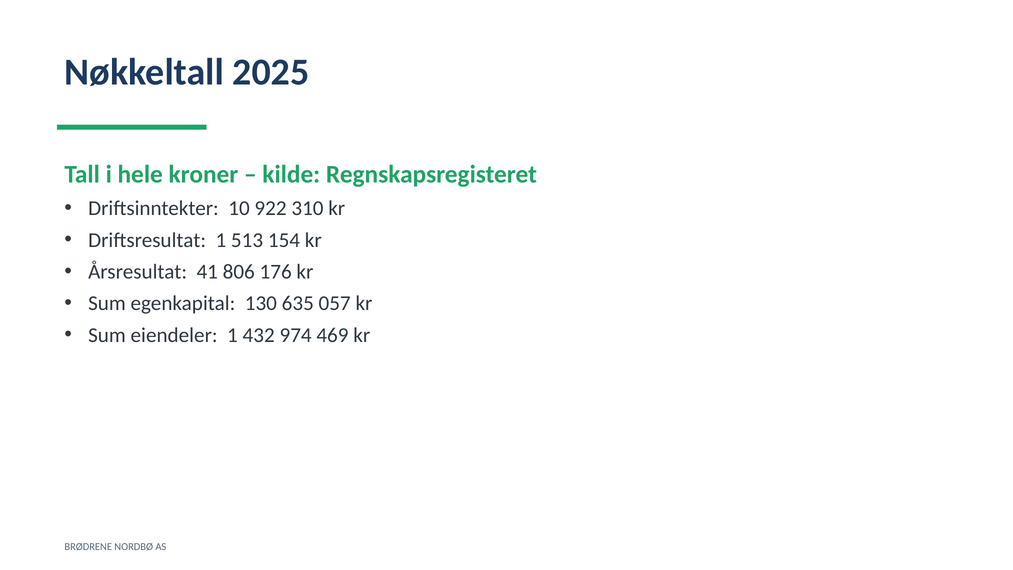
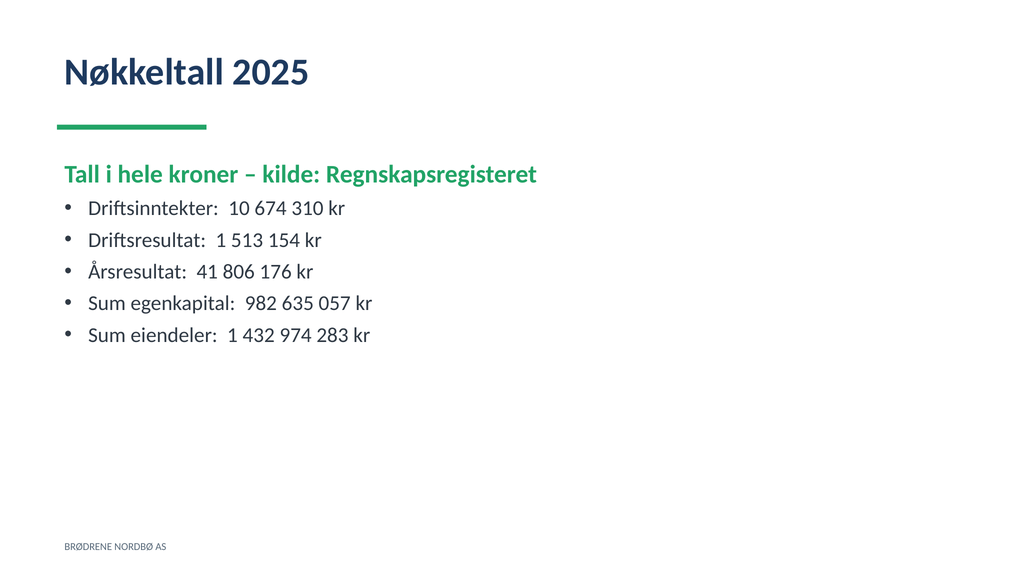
922: 922 -> 674 (271, 208)
130: 130 -> 982 (261, 303)
469: 469 -> 283 (332, 335)
